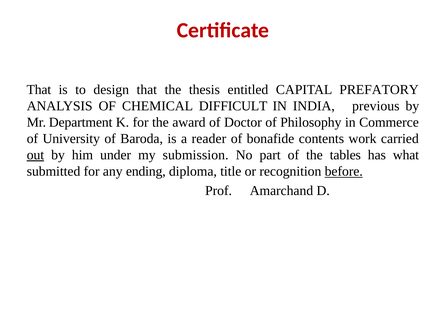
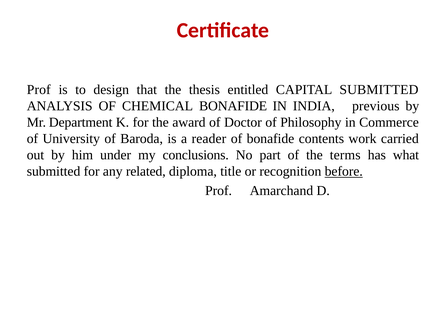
That: That -> Prof (39, 89)
CAPITAL PREFATORY: PREFATORY -> SUBMITTED (379, 89)
CHEMICAL DIFFICULT: DIFFICULT -> BONAFIDE (233, 106)
out underline: present -> none (35, 155)
submission: submission -> conclusions (196, 155)
tables: tables -> terms (345, 155)
ending: ending -> related (146, 171)
